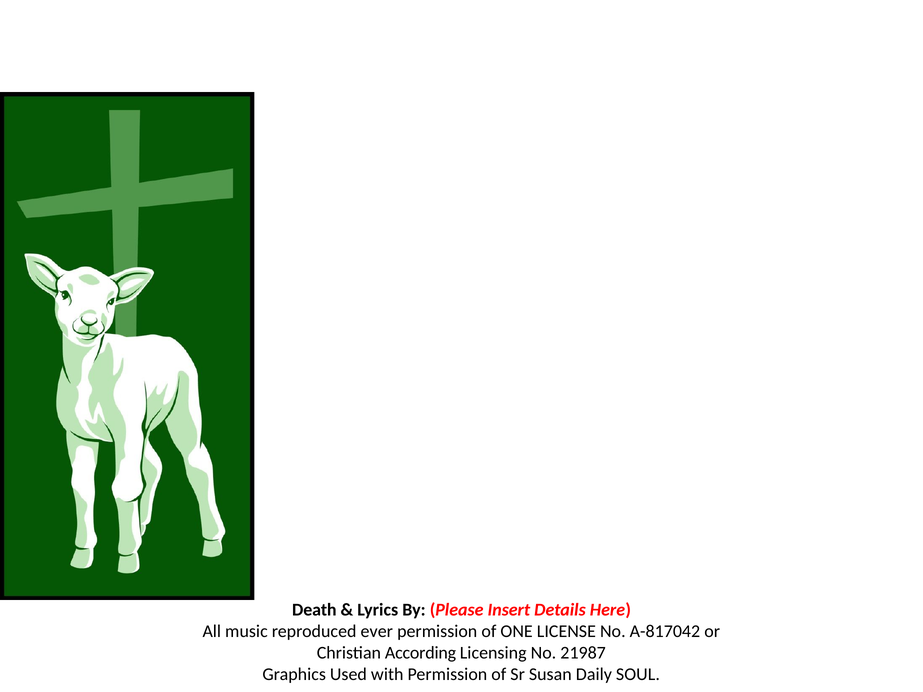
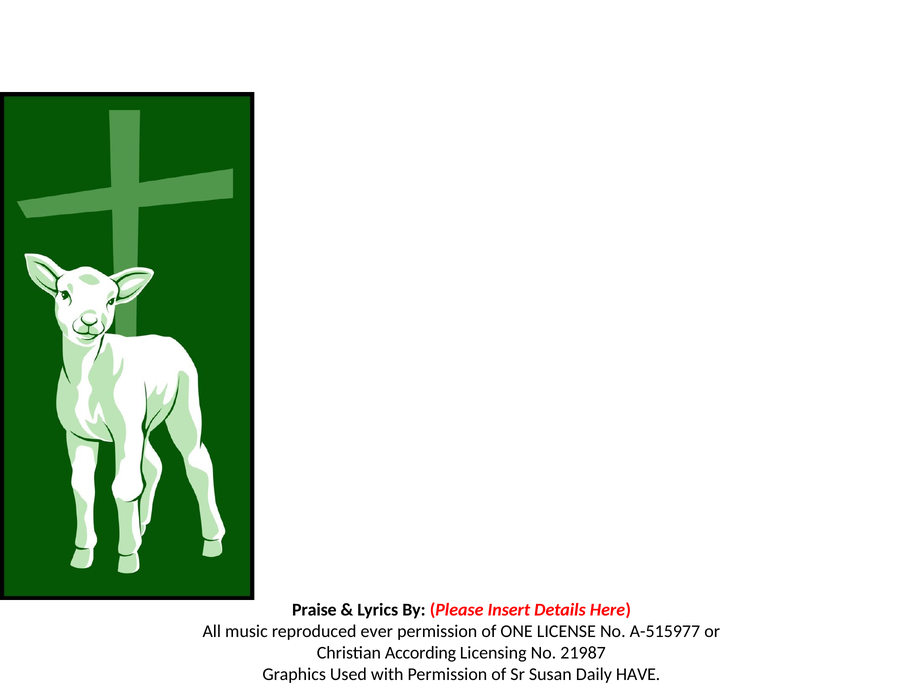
Death: Death -> Praise (314, 610)
A-817042: A-817042 -> A-515977 (665, 631)
SOUL: SOUL -> HAVE (638, 675)
